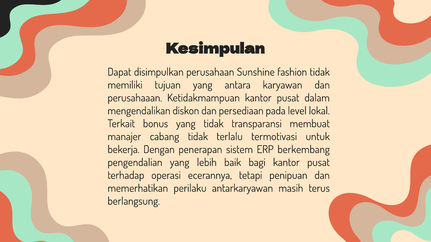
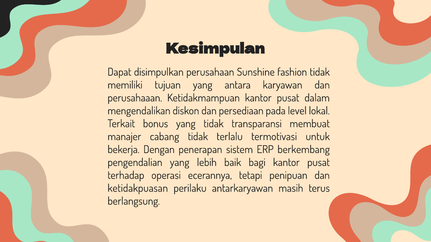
memerhatikan: memerhatikan -> ketidakpuasan (138, 189)
